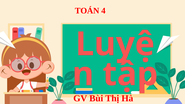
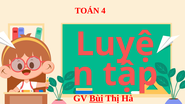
Bùi underline: none -> present (96, 98)
